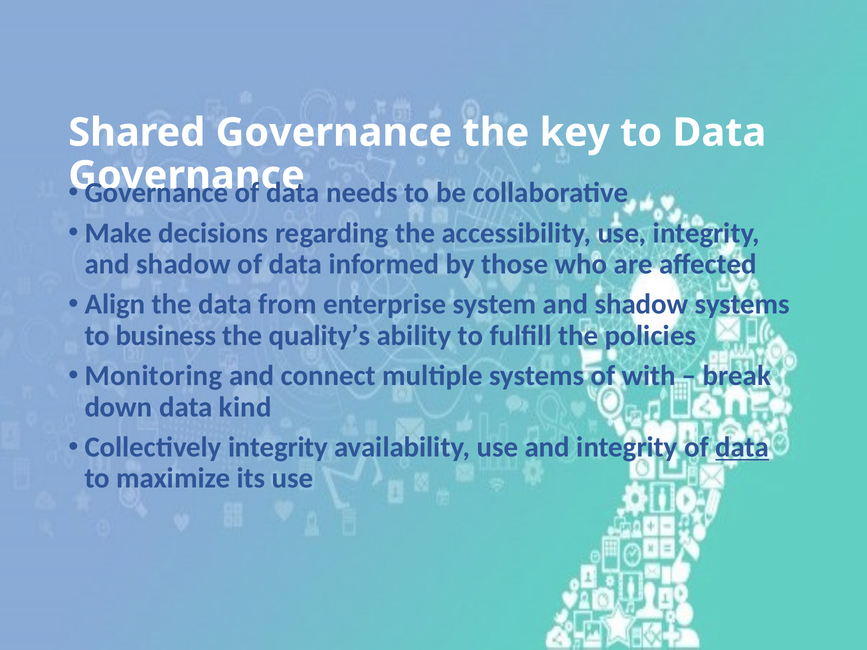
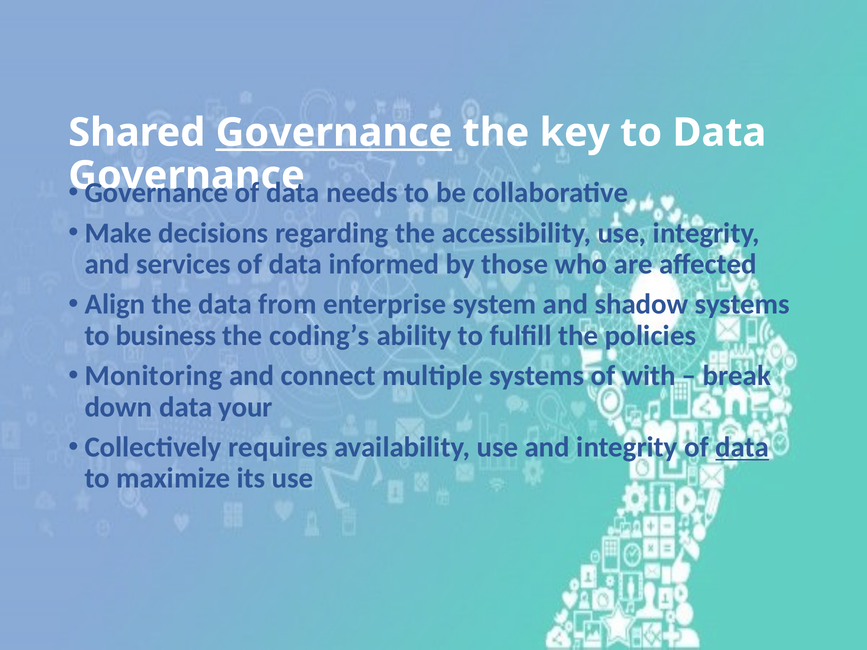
Governance underline: none -> present (334, 133)
shadow: shadow -> services (184, 264)
quality’s: quality’s -> coding’s (319, 336)
kind: kind -> your (246, 407)
Collectively integrity: integrity -> requires (278, 447)
